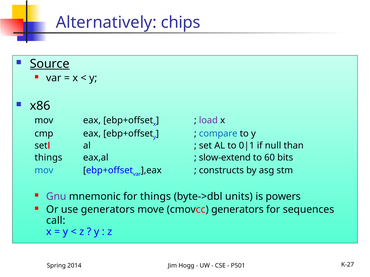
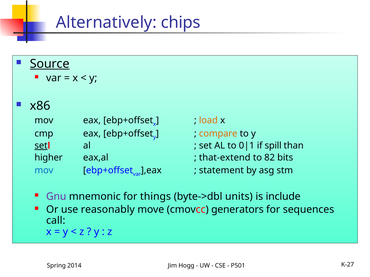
load colour: purple -> orange (208, 121)
compare colour: blue -> orange (218, 134)
set underline: none -> present (41, 146)
null: null -> spill (273, 146)
things: things -> higher (49, 158)
slow-extend: slow-extend -> that-extend (225, 158)
60: 60 -> 82 (270, 158)
constructs: constructs -> statement (221, 171)
powers: powers -> include (283, 197)
use generators: generators -> reasonably (108, 210)
